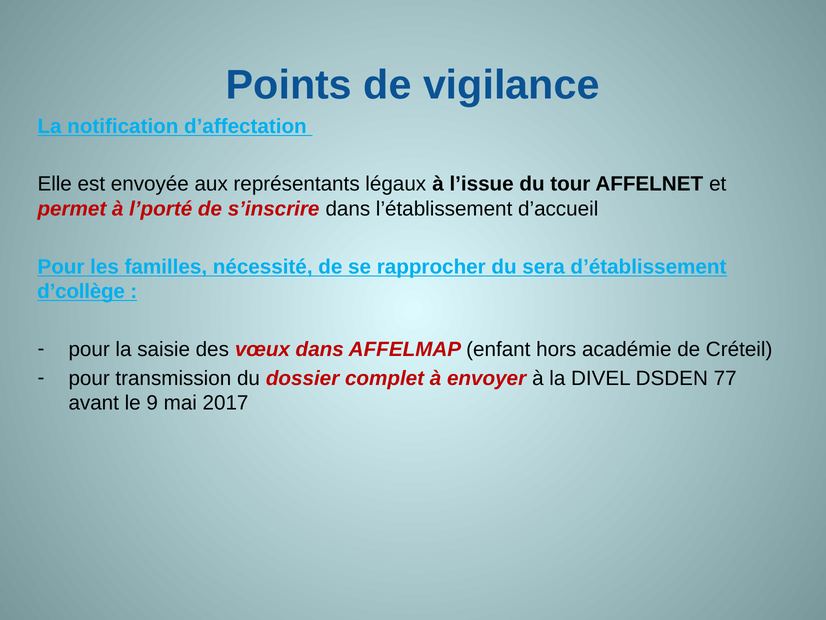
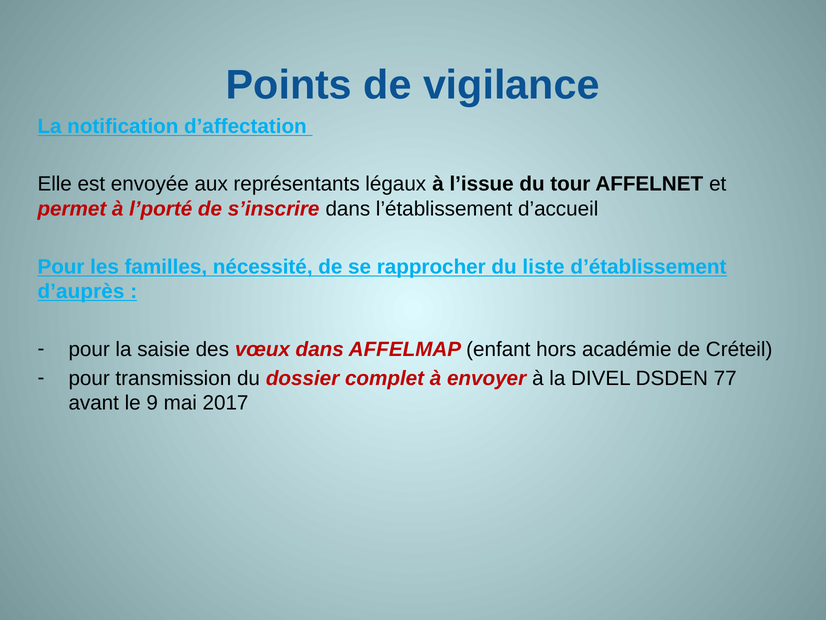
sera: sera -> liste (543, 267)
d’collège: d’collège -> d’auprès (81, 291)
